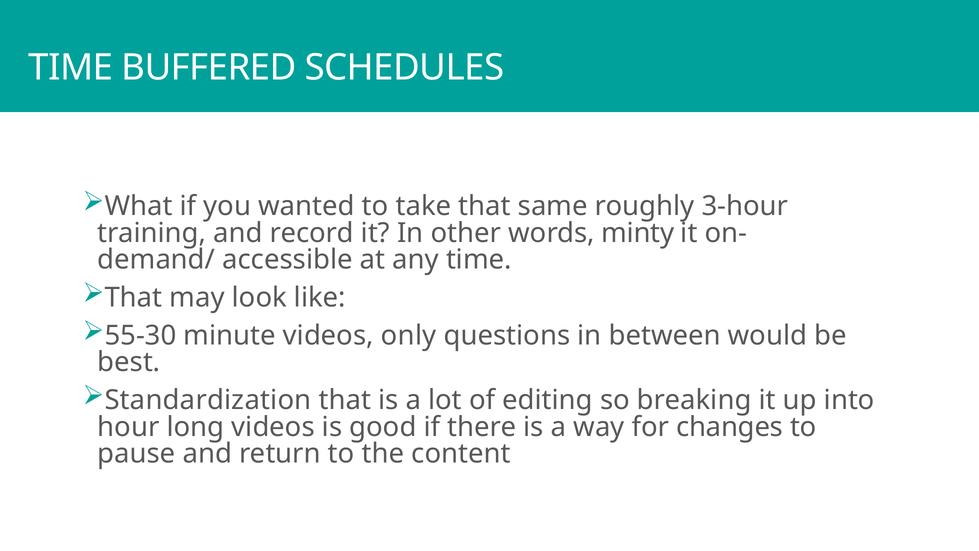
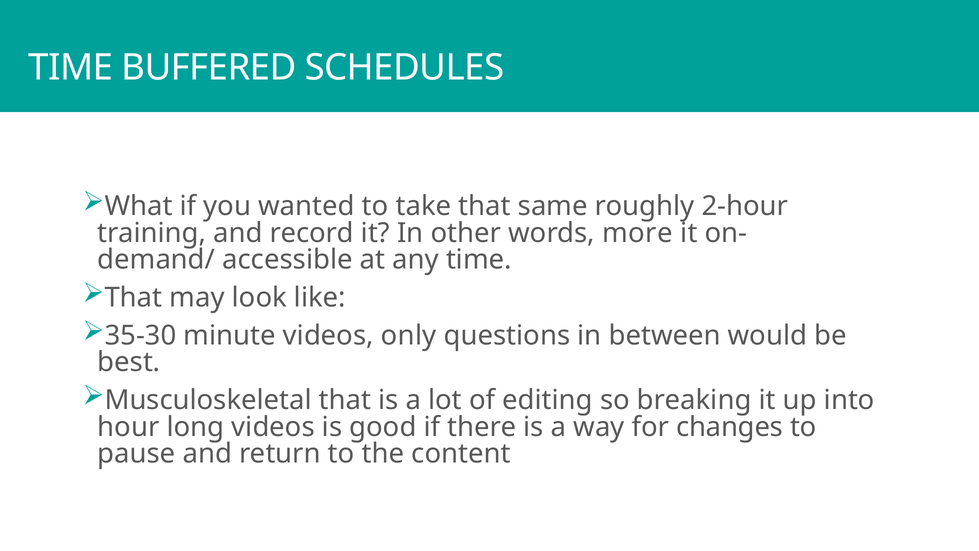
3-hour: 3-hour -> 2-hour (745, 206)
minty: minty -> more (638, 233)
55-30: 55-30 -> 35-30 (140, 335)
Standardization: Standardization -> Musculoskeletal (208, 400)
